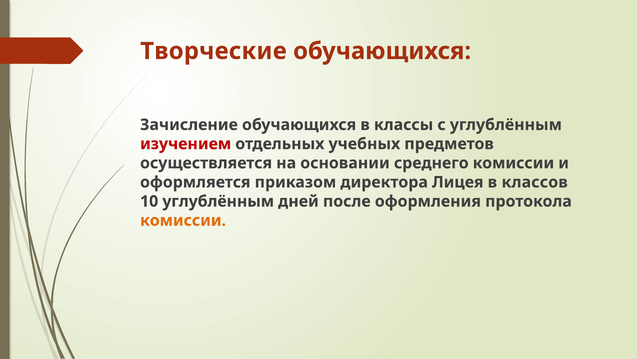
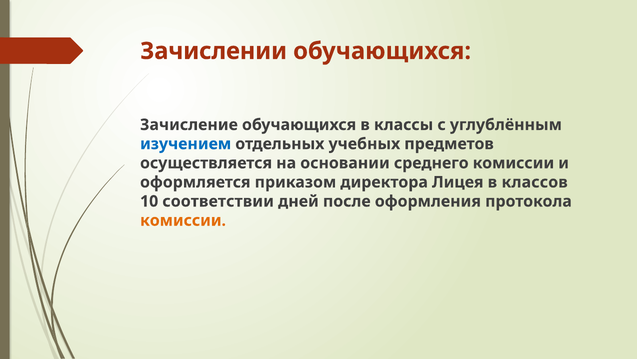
Творческие: Творческие -> Зачислении (214, 51)
изучением colour: red -> blue (186, 144)
10 углублённым: углублённым -> соответствии (218, 201)
